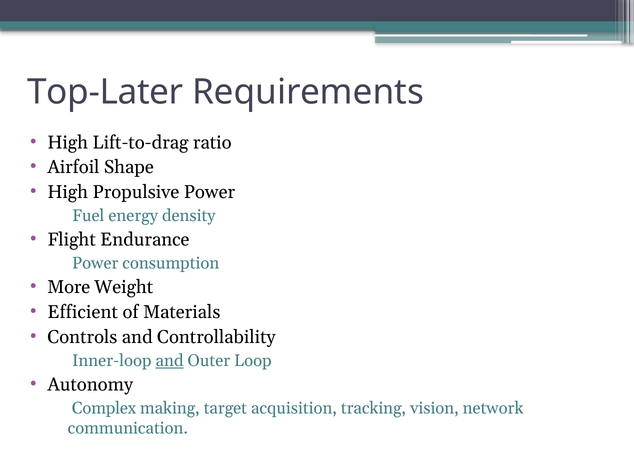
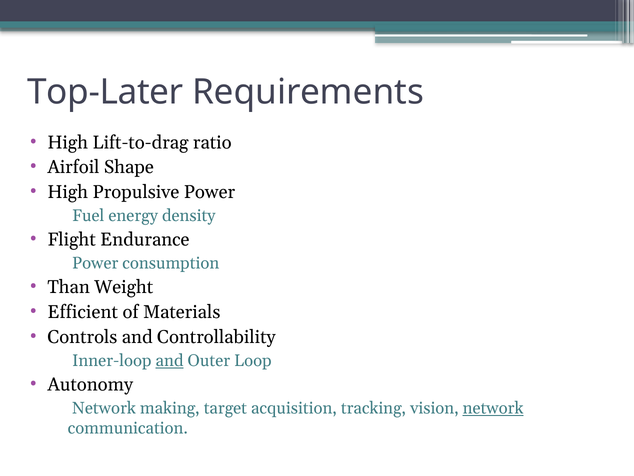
More: More -> Than (69, 287)
Complex: Complex -> Network (104, 408)
network underline: none -> present (493, 408)
